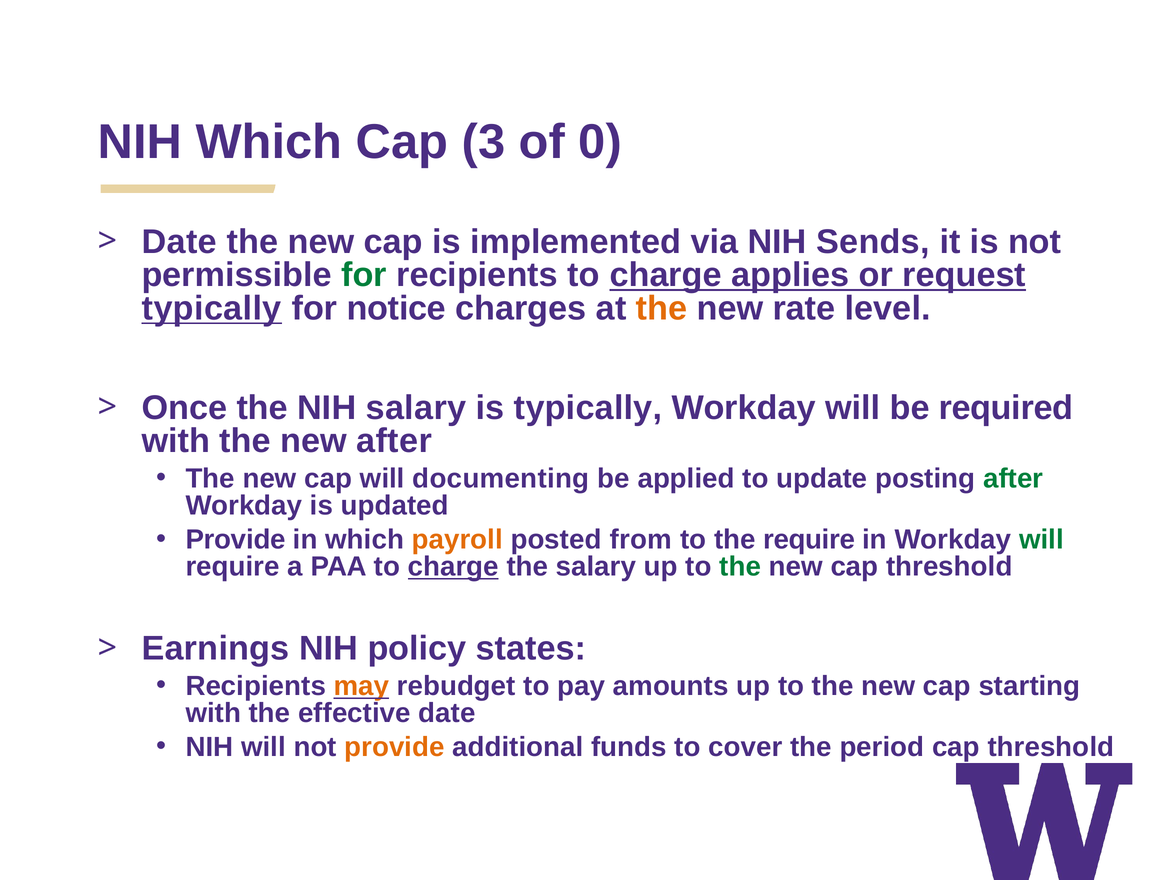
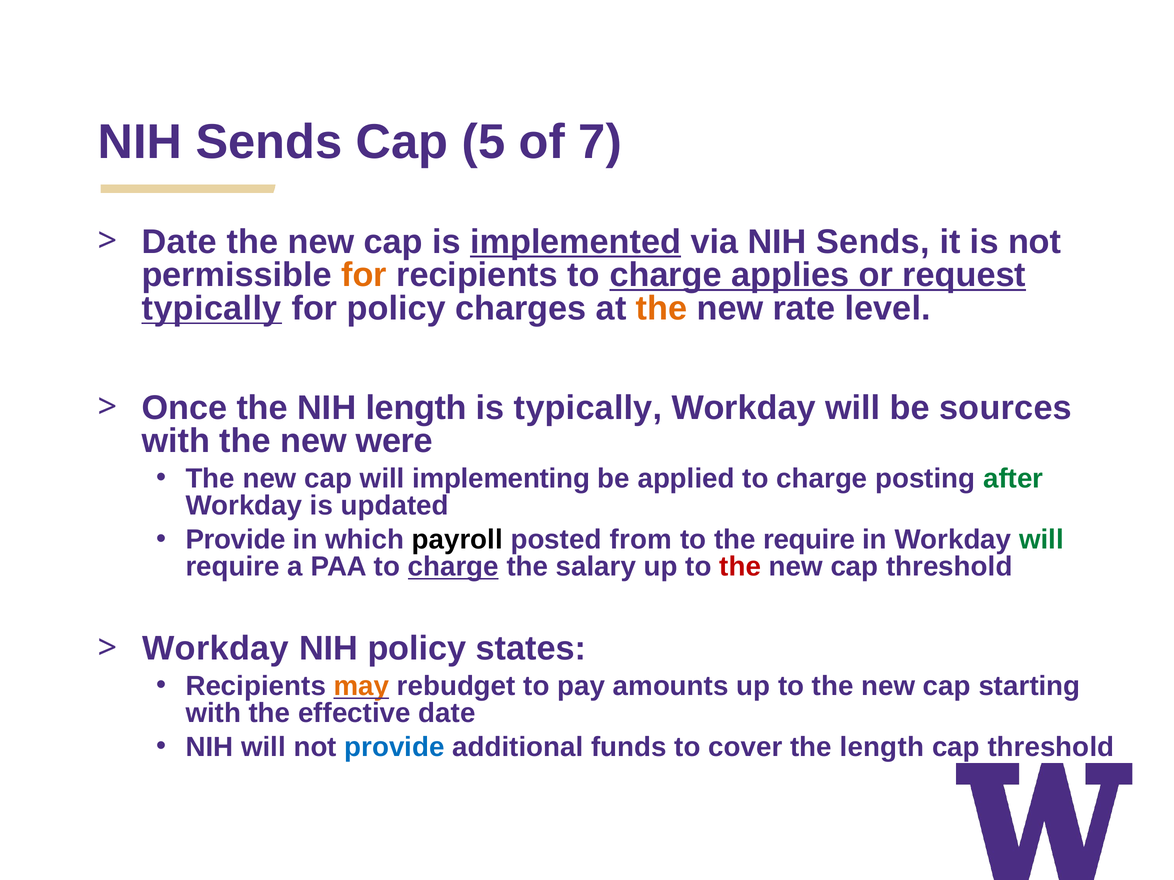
Which: Which -> Sends (269, 142)
3: 3 -> 5 (483, 142)
0: 0 -> 7 (600, 142)
implemented underline: none -> present (576, 242)
for colour: green -> orange (364, 275)
for notice: notice -> policy (396, 308)
NIH salary: salary -> length (416, 408)
required: required -> sources (1006, 408)
new after: after -> were (394, 441)
documenting: documenting -> implementing (501, 479)
applied to update: update -> charge (822, 479)
payroll colour: orange -> black (457, 540)
the colour: green -> red (740, 567)
Earnings: Earnings -> Workday (215, 649)
provide colour: orange -> blue (394, 748)
the period: period -> length (882, 748)
